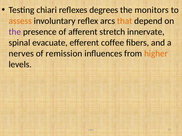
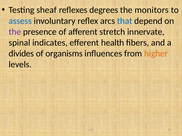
chiari: chiari -> sheaf (47, 10)
assess colour: orange -> blue (20, 21)
that colour: orange -> blue (125, 21)
evacuate: evacuate -> indicates (50, 43)
coffee: coffee -> health (113, 43)
nerves: nerves -> divides (21, 54)
remission: remission -> organisms (64, 54)
